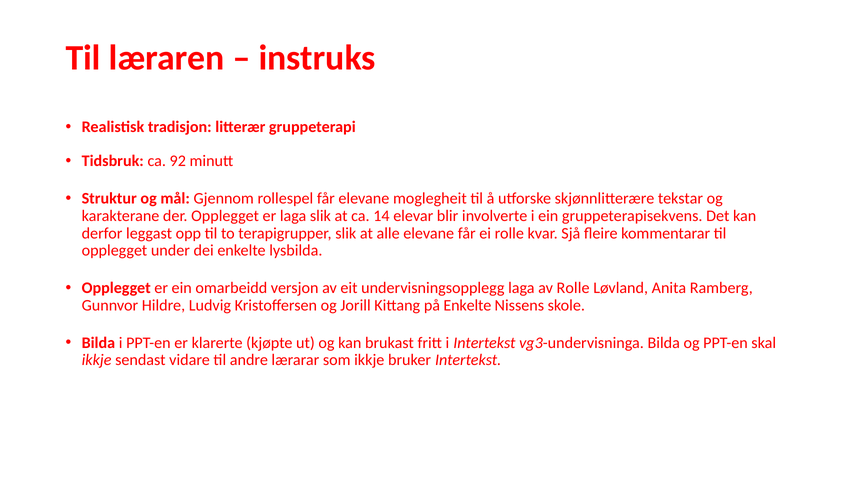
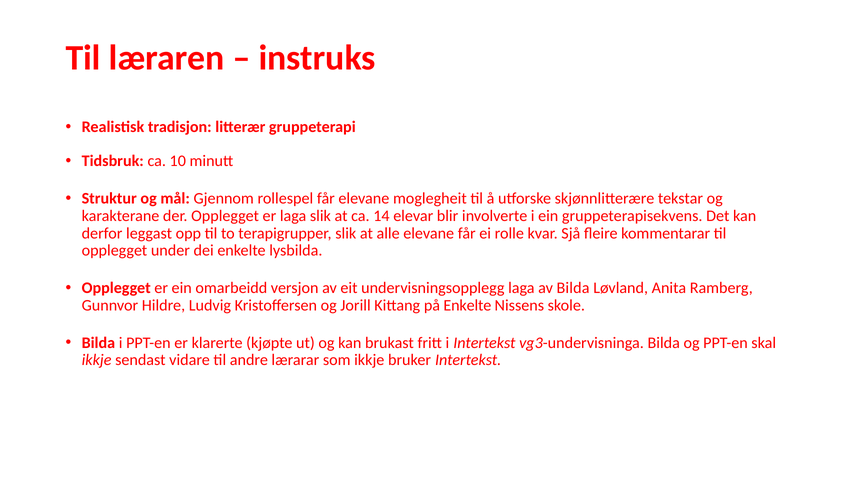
92: 92 -> 10 (178, 161)
av Rolle: Rolle -> Bilda (573, 288)
